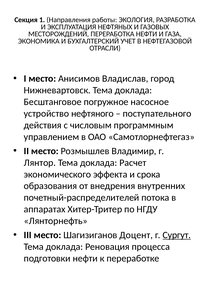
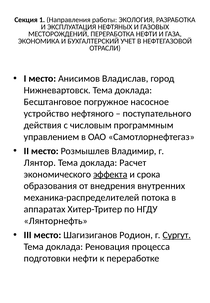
эффекта underline: none -> present (110, 174)
почетный-распределителей: почетный-распределителей -> механика-распределителей (82, 198)
Доцент: Доцент -> Родион (136, 235)
